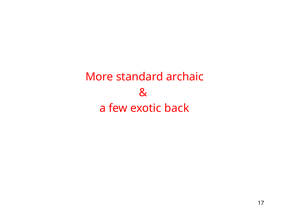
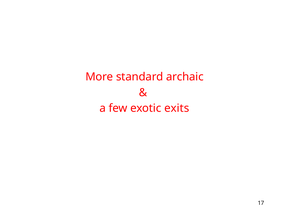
back: back -> exits (177, 108)
